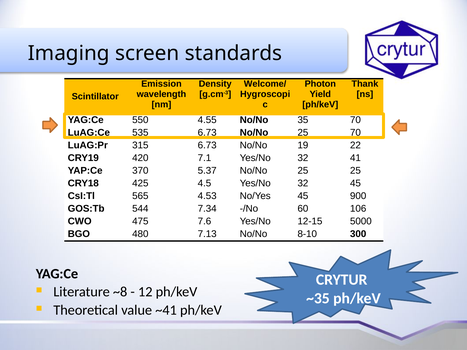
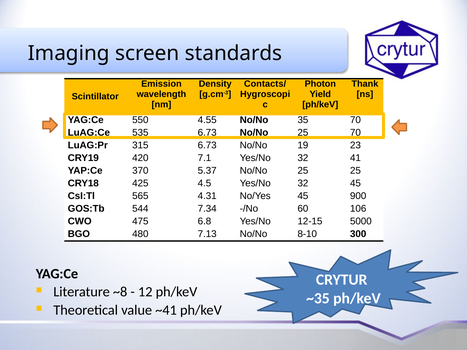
Welcome/: Welcome/ -> Contacts/ (265, 84)
22: 22 -> 23 (355, 145)
4.53: 4.53 -> 4.31 (207, 196)
7.6: 7.6 -> 6.8 (204, 221)
